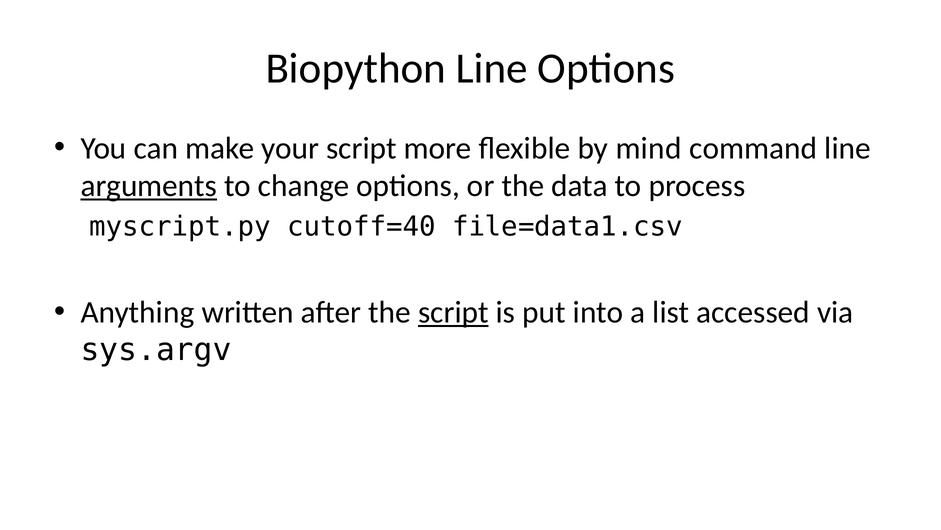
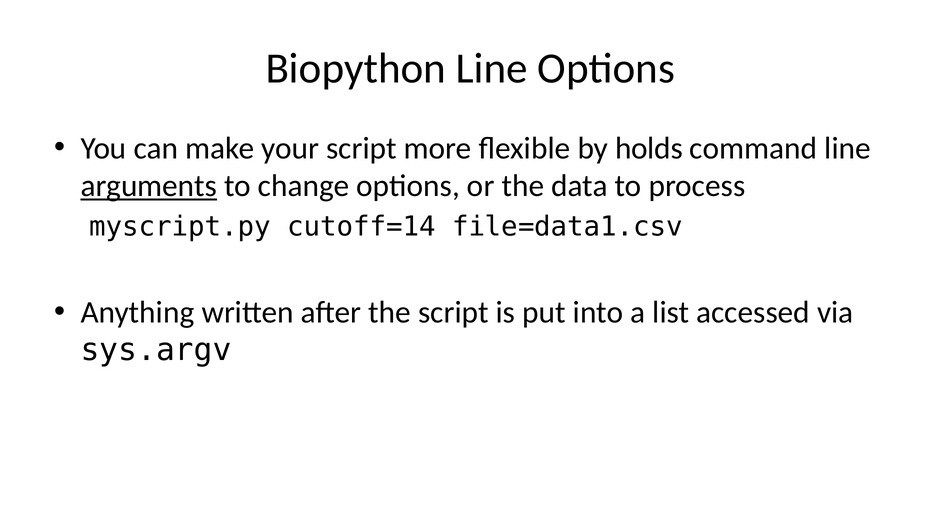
mind: mind -> holds (649, 148)
cutoff=40: cutoff=40 -> cutoff=14 (361, 226)
script underline: present -> none (453, 312)
